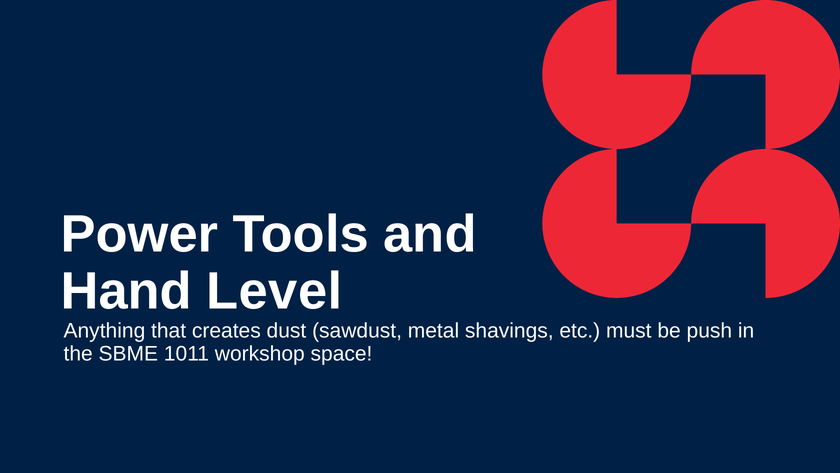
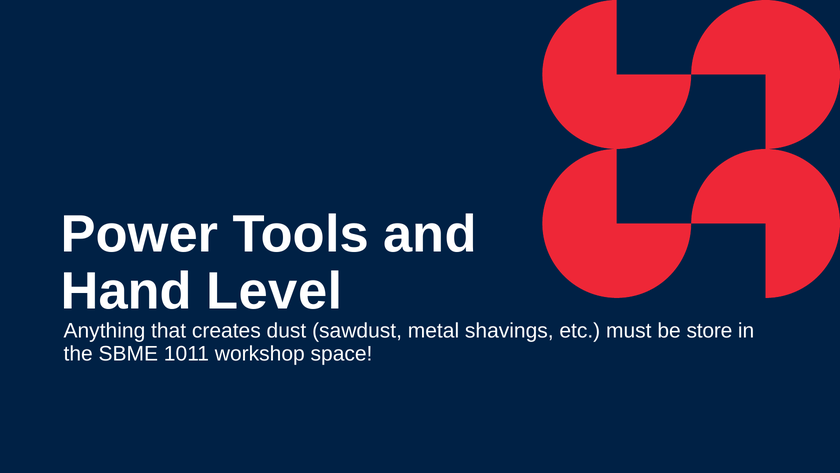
push: push -> store (709, 331)
